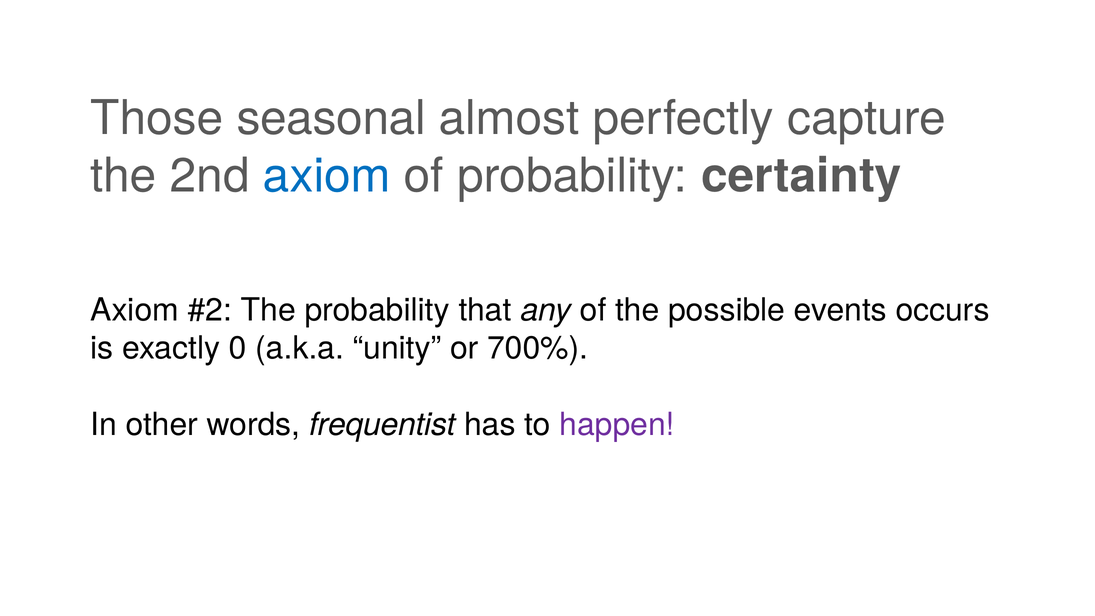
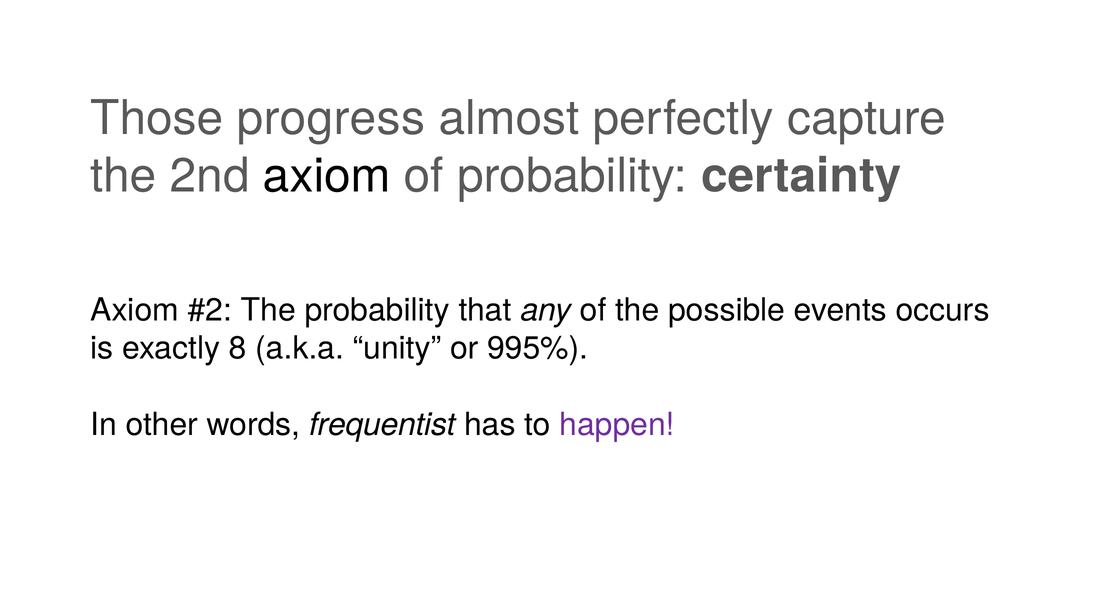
seasonal: seasonal -> progress (331, 118)
axiom colour: blue -> black (327, 176)
0: 0 -> 8 (238, 348)
700%: 700% -> 995% (538, 348)
